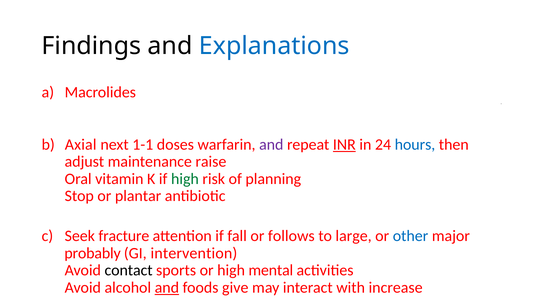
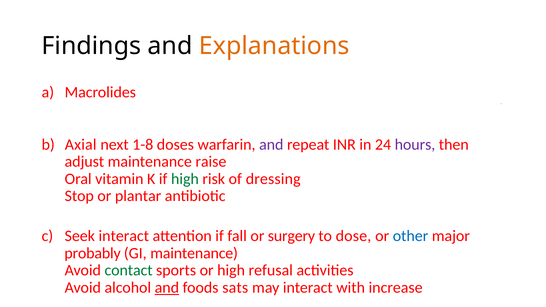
Explanations colour: blue -> orange (274, 46)
1-1: 1-1 -> 1-8 (143, 145)
INR underline: present -> none (344, 145)
hours colour: blue -> purple (415, 145)
planning: planning -> dressing (273, 179)
Seek fracture: fracture -> interact (124, 236)
follows: follows -> surgery (291, 236)
large: large -> dose (353, 236)
GI intervention: intervention -> maintenance (194, 253)
contact colour: black -> green (129, 270)
high mental: mental -> refusal (271, 270)
give: give -> sats (235, 288)
